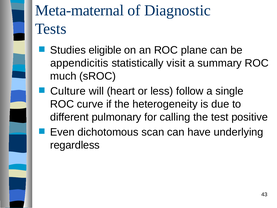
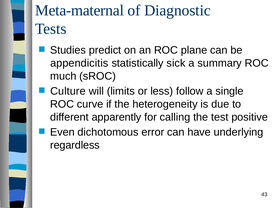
eligible: eligible -> predict (105, 50)
visit: visit -> sick (176, 63)
heart: heart -> limits (121, 91)
pulmonary: pulmonary -> apparently (117, 117)
scan: scan -> error (153, 132)
